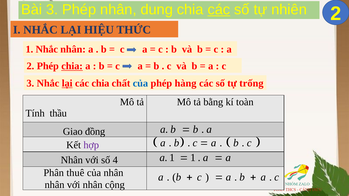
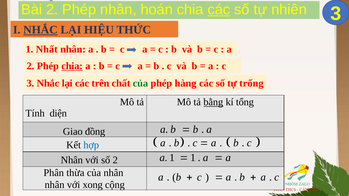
Bài 3: 3 -> 2 (52, 10)
dung: dung -> hoán (157, 10)
nhiên 2: 2 -> 3 (336, 14)
NHẮC underline: none -> present (41, 30)
1 Nhắc: Nhắc -> Nhất (47, 49)
lại underline: present -> none (67, 83)
các chia: chia -> trên (100, 83)
của colour: blue -> green (140, 83)
bằng underline: none -> present (213, 102)
toàn: toàn -> tổng (245, 102)
thầu: thầu -> diện (58, 113)
hợp colour: purple -> blue (91, 145)
số 4: 4 -> 2 (115, 160)
thuê: thuê -> thừa (75, 173)
với nhân: nhân -> xong (93, 185)
